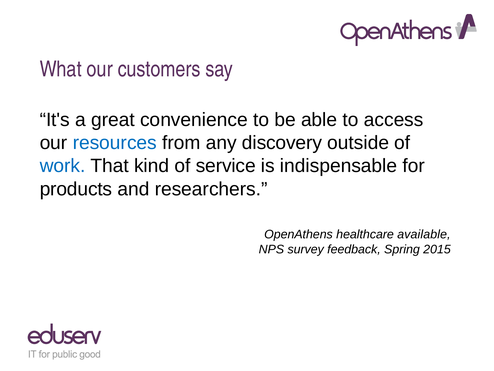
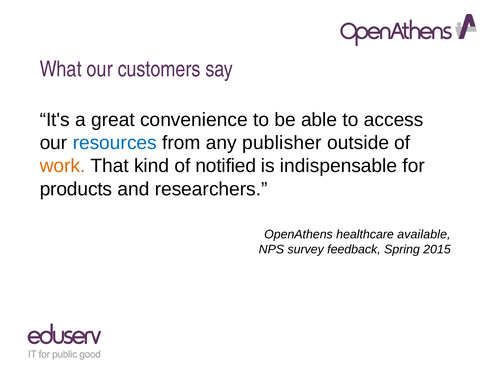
discovery: discovery -> publisher (282, 143)
work colour: blue -> orange (63, 166)
service: service -> notified (226, 166)
